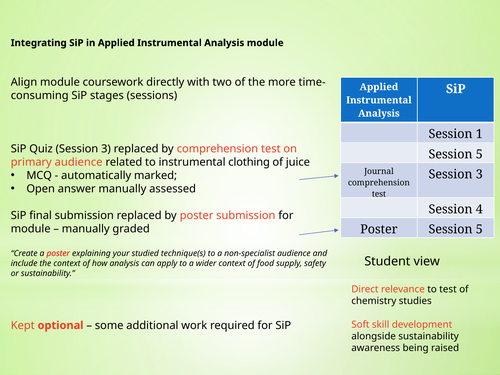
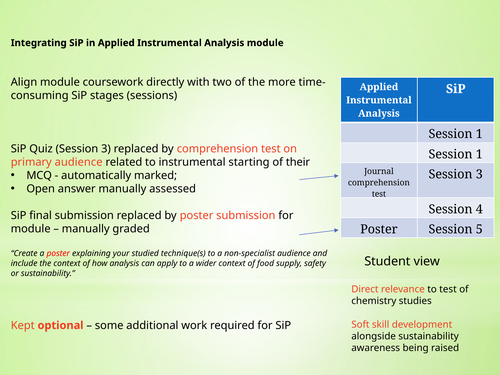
5: 5 -> 1 (479, 154)
clothing: clothing -> starting (249, 162)
juice: juice -> their (298, 162)
